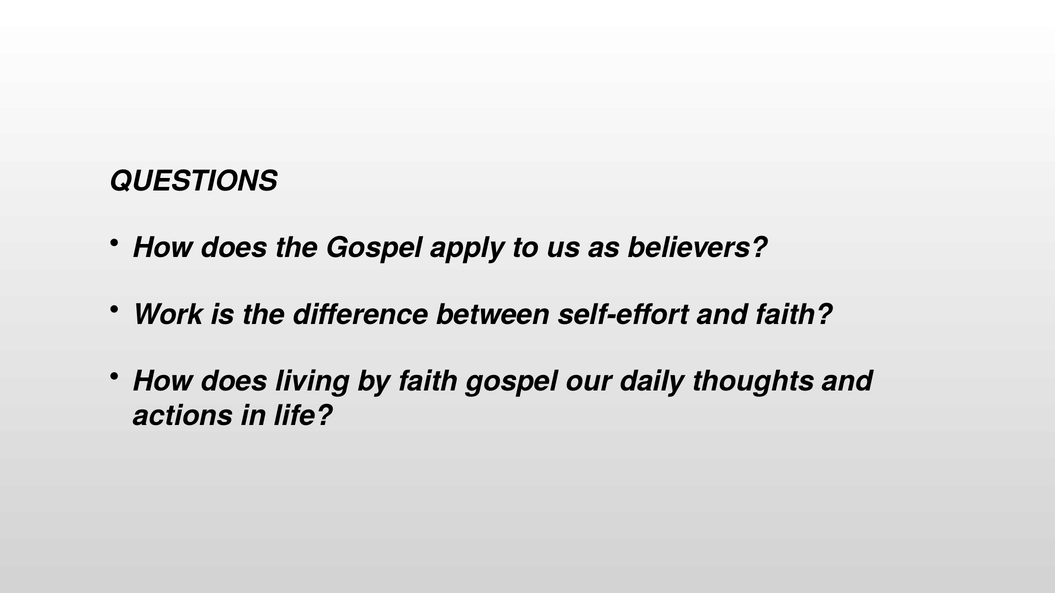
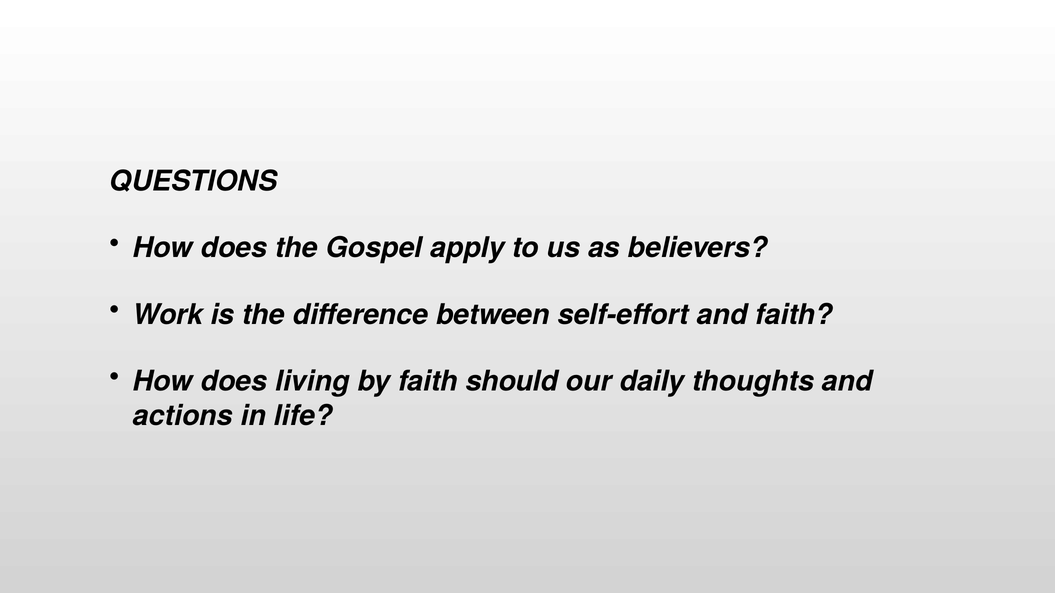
faith gospel: gospel -> should (512, 382)
